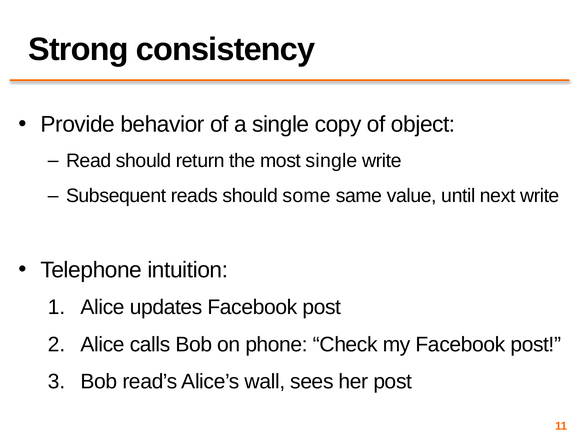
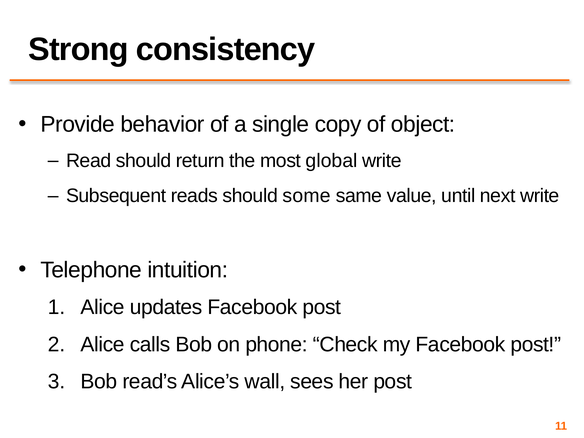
most single: single -> global (332, 161)
